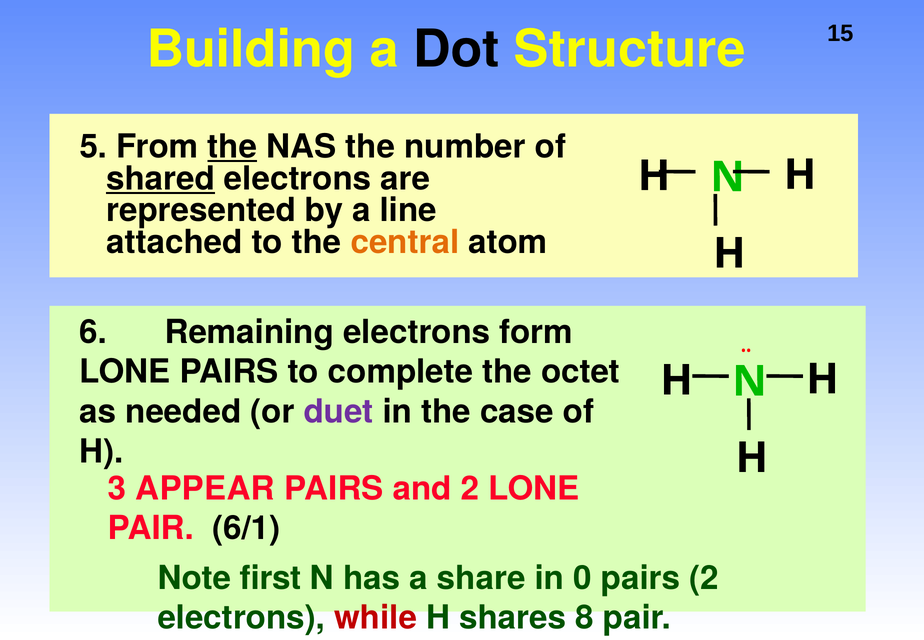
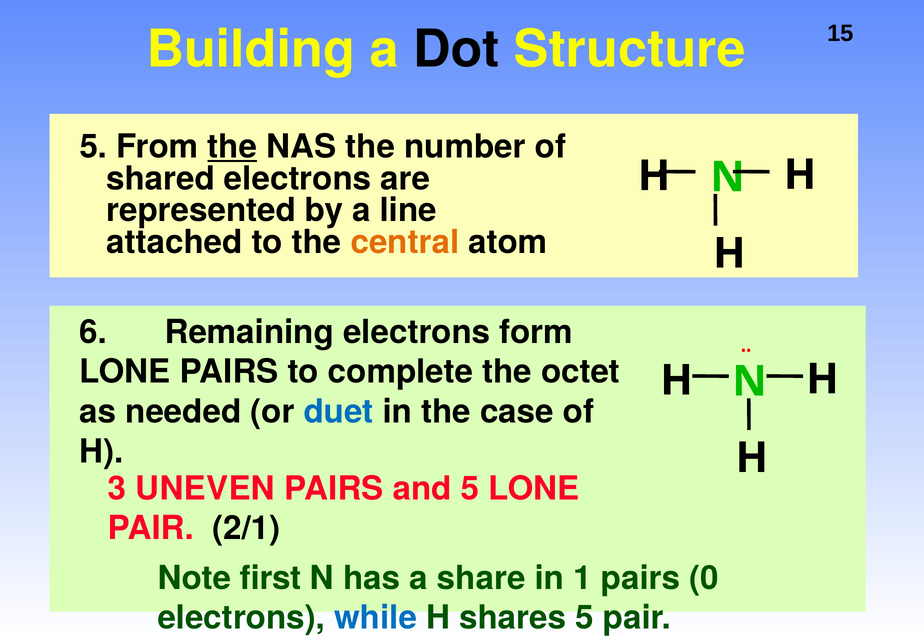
shared underline: present -> none (161, 179)
duet colour: purple -> blue (339, 412)
APPEAR: APPEAR -> UNEVEN (205, 489)
and 2: 2 -> 5 (470, 489)
6/1: 6/1 -> 2/1 (246, 528)
0: 0 -> 1 (583, 578)
pairs 2: 2 -> 0 (704, 578)
while colour: red -> blue (376, 618)
shares 8: 8 -> 5 (585, 618)
